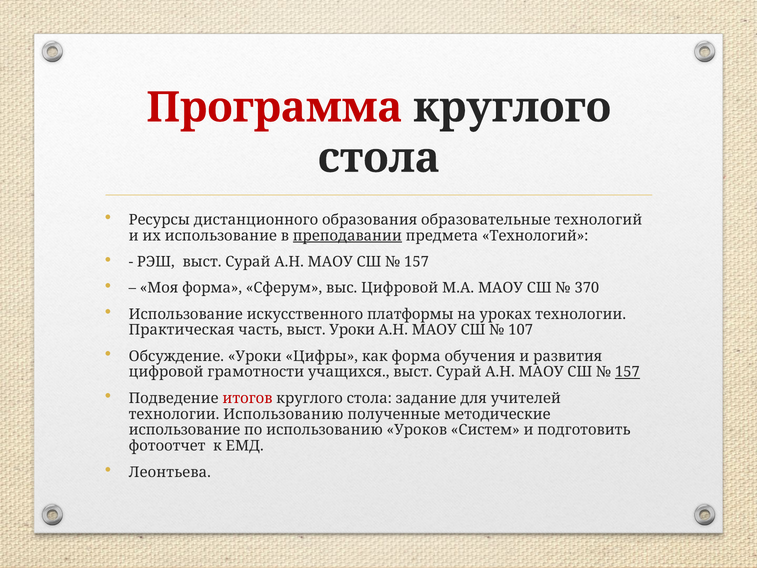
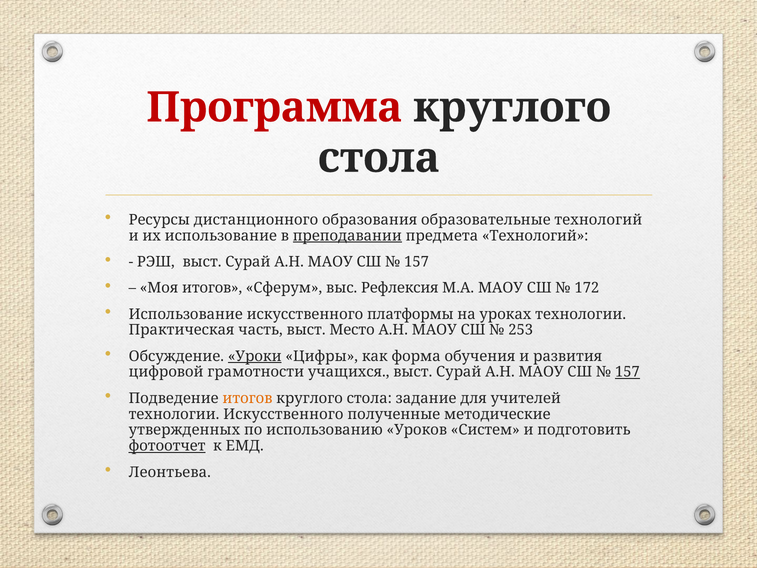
Моя форма: форма -> итогов (212, 288)
выс Цифровой: Цифровой -> Рефлексия (400, 288)
370: 370 -> 172 (587, 288)
выст Уроки: Уроки -> Место (352, 330)
107: 107 -> 253 (521, 330)
Уроки underline: none -> present (255, 356)
итогов colour: red -> orange (247, 398)
технологии Использованию: Использованию -> Искусственного (283, 414)
использование: использование -> утвержденных (184, 430)
фотоотчет underline: none -> present (167, 446)
